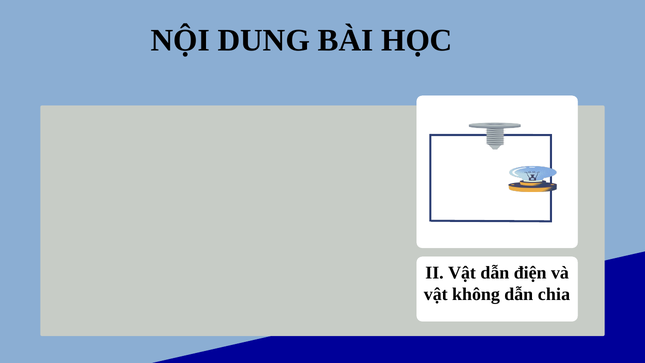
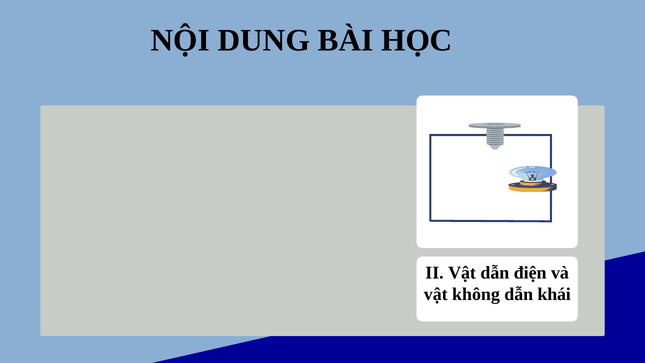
chia: chia -> khái (554, 294)
